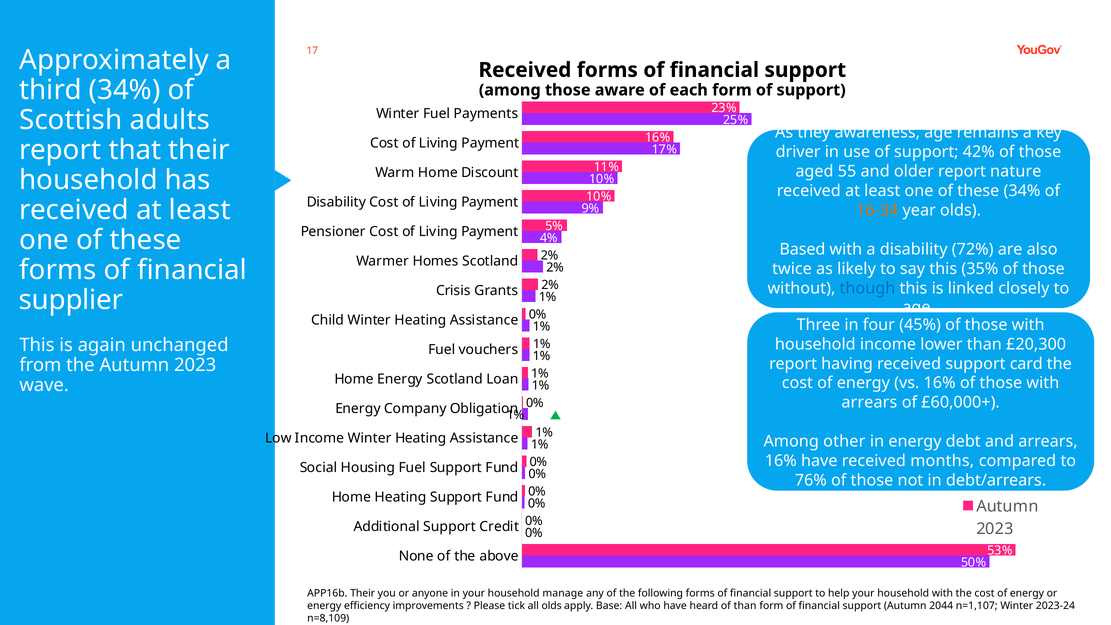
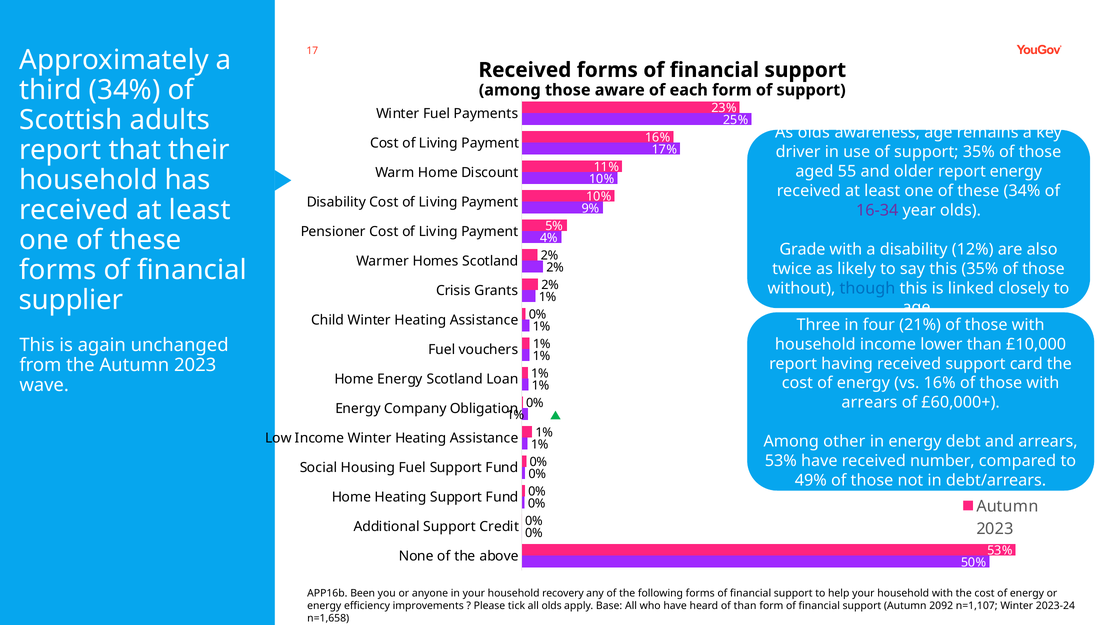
As they: they -> olds (814, 133)
support 42%: 42% -> 35% (979, 152)
report nature: nature -> energy (1016, 171)
16-34 colour: orange -> purple (877, 210)
Based: Based -> Grade (802, 249)
72%: 72% -> 12% (973, 249)
45%: 45% -> 21% (920, 325)
£20,300: £20,300 -> £10,000 (1036, 344)
16%: 16% -> 53% (781, 461)
months: months -> number (942, 461)
76%: 76% -> 49% (811, 480)
Their: Their -> Been (363, 593)
manage: manage -> recovery (563, 593)
2044: 2044 -> 2092 (941, 606)
n=8,109: n=8,109 -> n=1,658 (328, 618)
